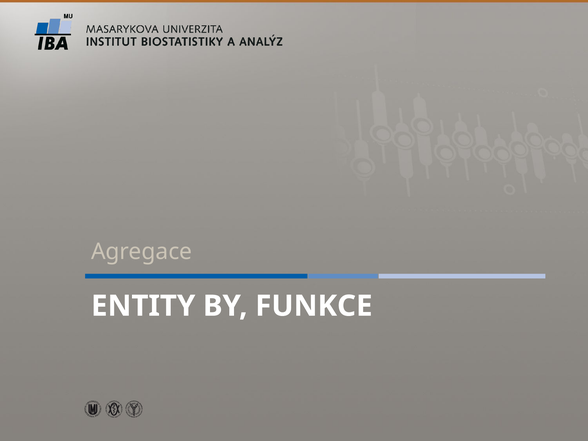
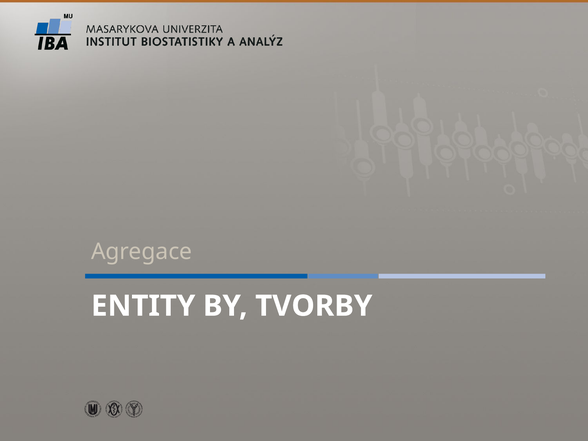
FUNKCE: FUNKCE -> TVORBY (314, 306)
